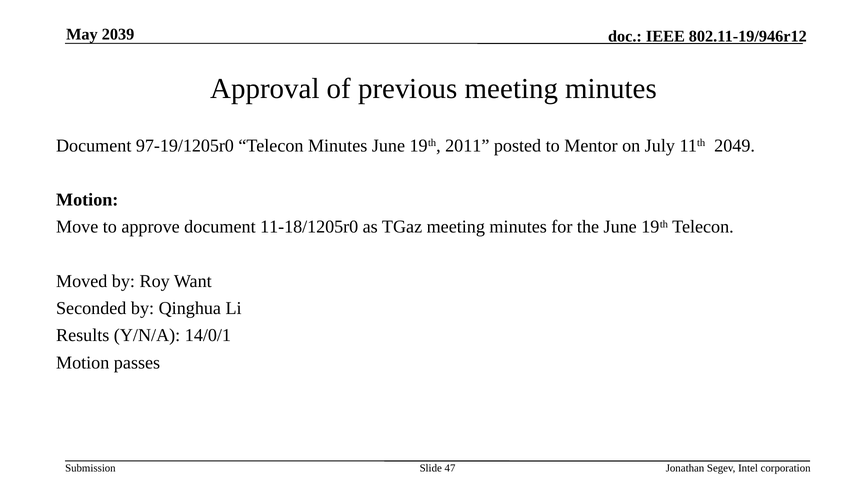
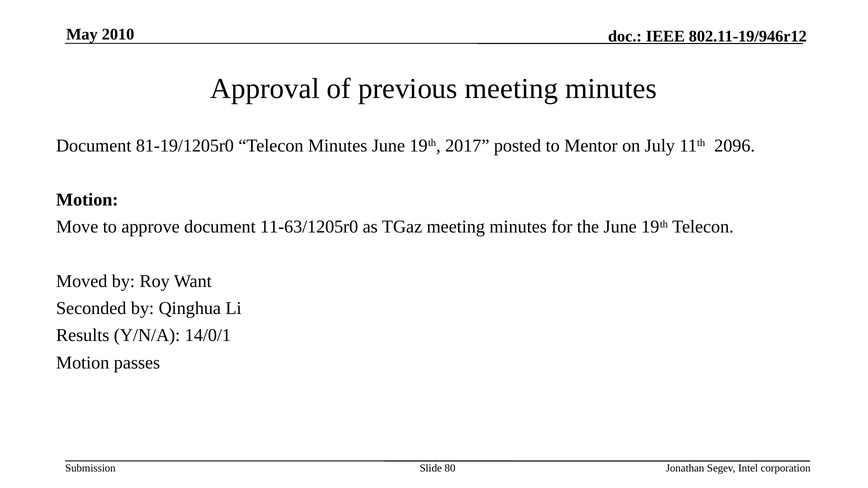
2039: 2039 -> 2010 (118, 35)
97-19/1205r0: 97-19/1205r0 -> 81-19/1205r0 (185, 146)
2011: 2011 -> 2017 (467, 146)
2049: 2049 -> 2096 (735, 146)
11-18/1205r0: 11-18/1205r0 -> 11-63/1205r0 (309, 227)
47: 47 -> 80 (450, 468)
